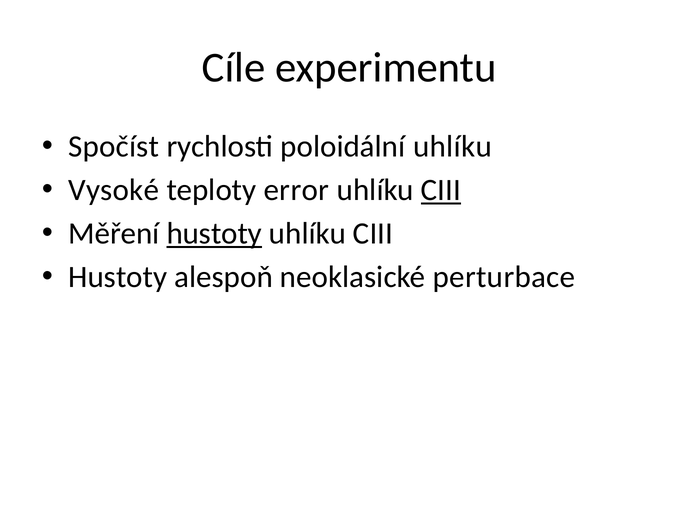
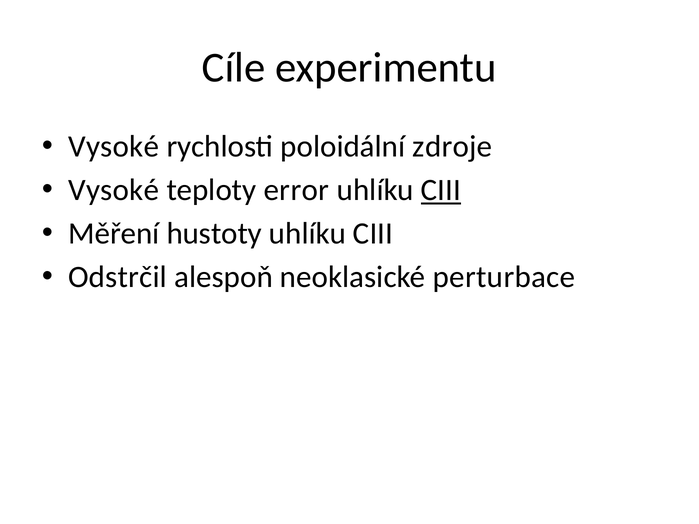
Spočíst: Spočíst -> Vysoké (114, 147)
poloidální uhlíku: uhlíku -> zdroje (452, 147)
hustoty underline: present -> none (214, 234)
Hustoty: Hustoty -> Odstrčil (118, 277)
